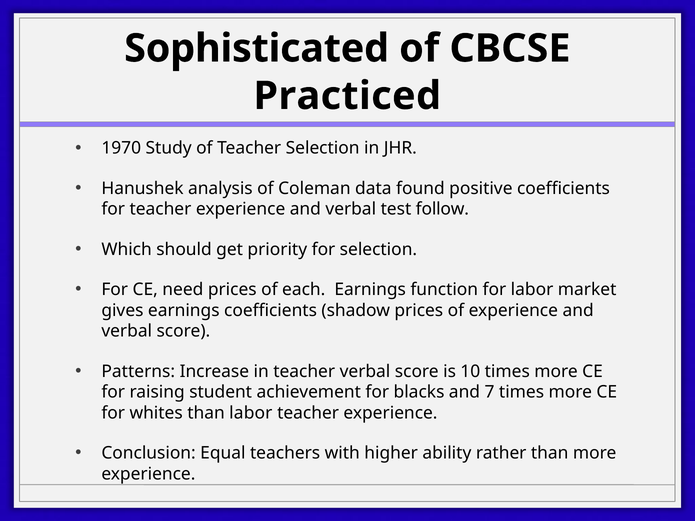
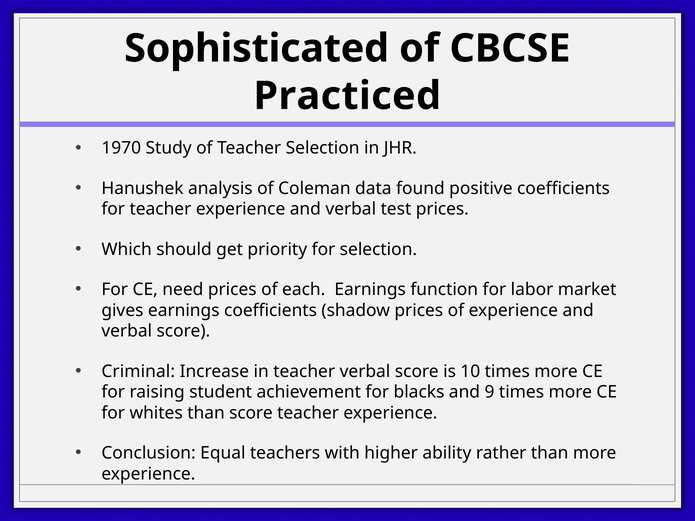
test follow: follow -> prices (442, 209)
Patterns: Patterns -> Criminal (138, 372)
7: 7 -> 9 (490, 392)
than labor: labor -> score (251, 413)
